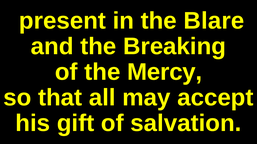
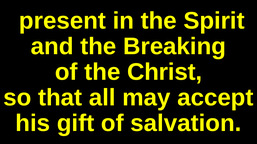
Blare: Blare -> Spirit (214, 21)
Mercy: Mercy -> Christ (165, 72)
